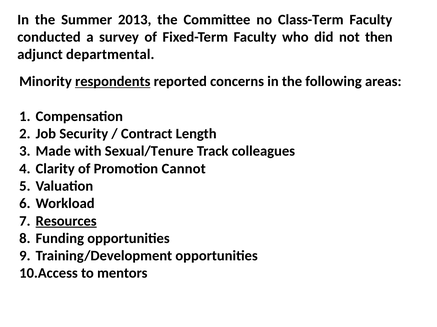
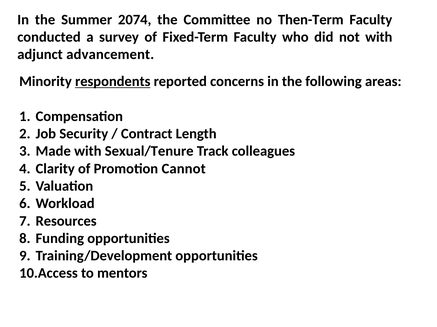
2013: 2013 -> 2074 (135, 20)
Class-Term: Class-Term -> Then-Term (311, 20)
not then: then -> with (379, 37)
departmental: departmental -> advancement (110, 55)
Resources underline: present -> none (66, 221)
